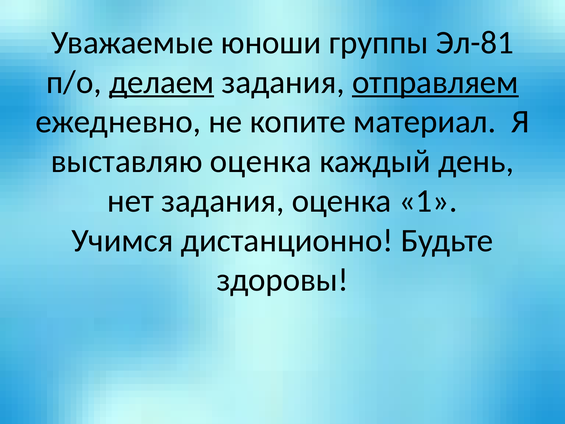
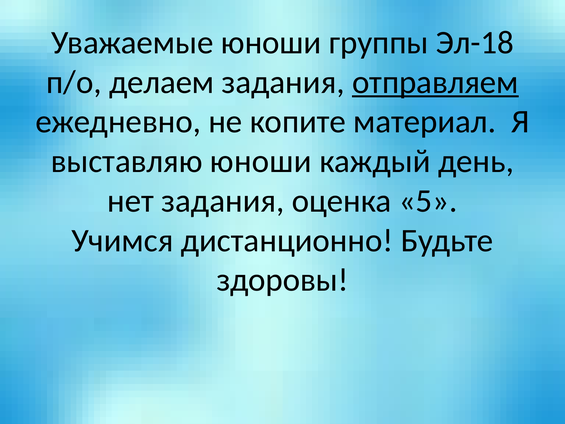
Эл-81: Эл-81 -> Эл-18 (475, 43)
делаем underline: present -> none (162, 82)
выставляю оценка: оценка -> юноши (261, 161)
1: 1 -> 5 (428, 201)
